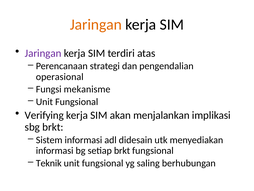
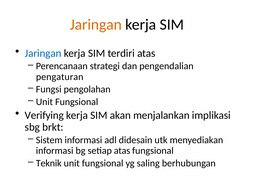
Jaringan colour: purple -> blue (43, 53)
operasional: operasional -> pengaturan (60, 77)
mekanisme: mekanisme -> pengolahan (87, 89)
setiap brkt: brkt -> atas (122, 150)
